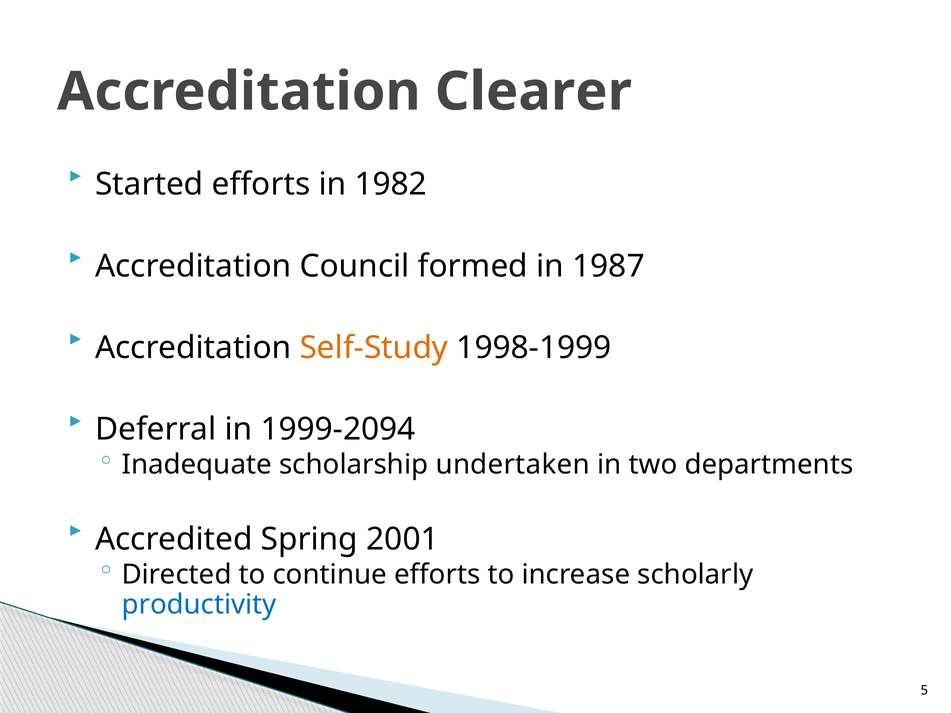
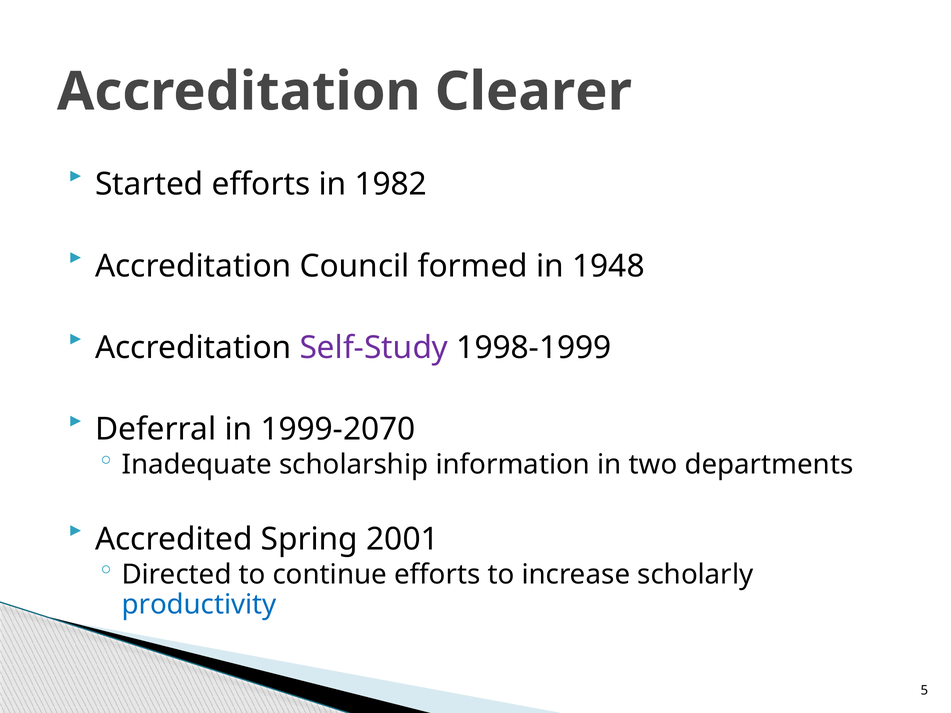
1987: 1987 -> 1948 (608, 266)
Self-Study colour: orange -> purple (374, 348)
1999-2094: 1999-2094 -> 1999-2070 (338, 430)
undertaken: undertaken -> information (513, 465)
